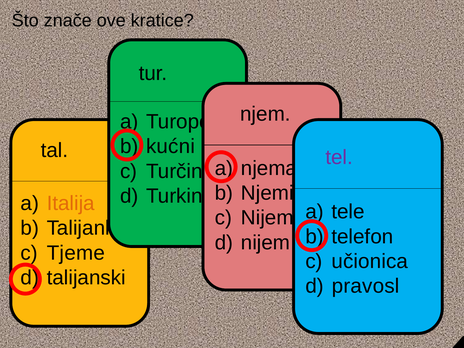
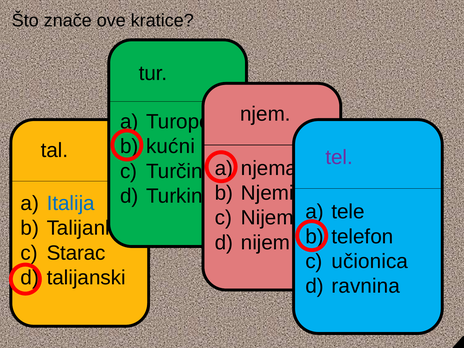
Italija colour: orange -> blue (71, 203)
Tjeme: Tjeme -> Starac (76, 253)
pravosl: pravosl -> ravnina (366, 286)
